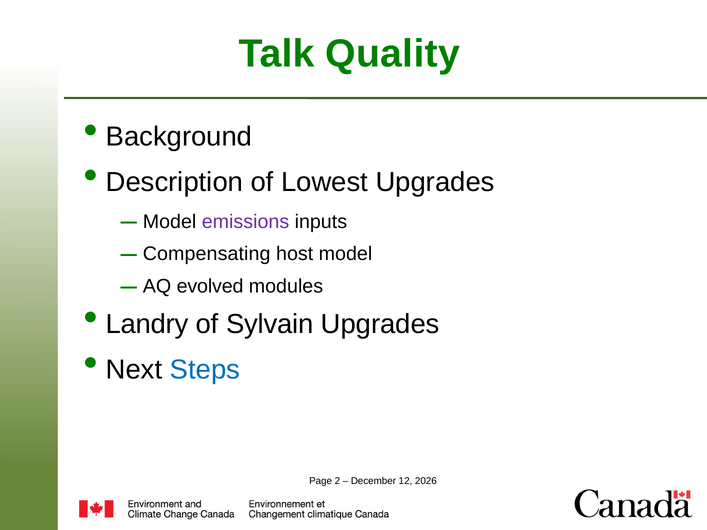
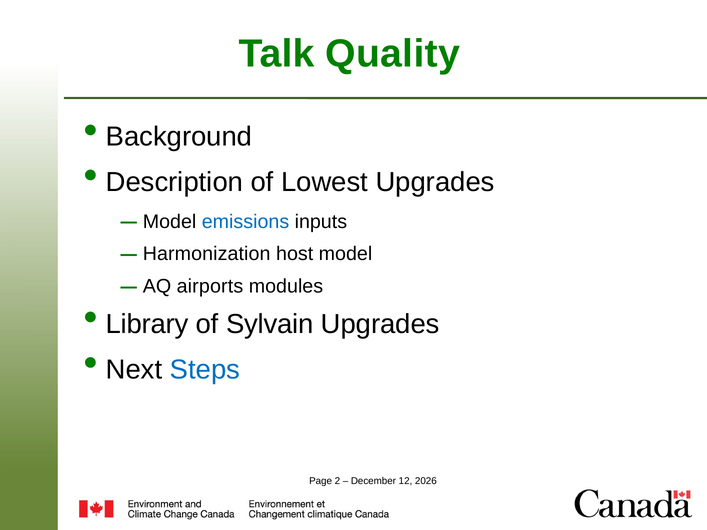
emissions colour: purple -> blue (246, 222)
Compensating: Compensating -> Harmonization (207, 254)
evolved: evolved -> airports (210, 287)
Landry: Landry -> Library (147, 324)
